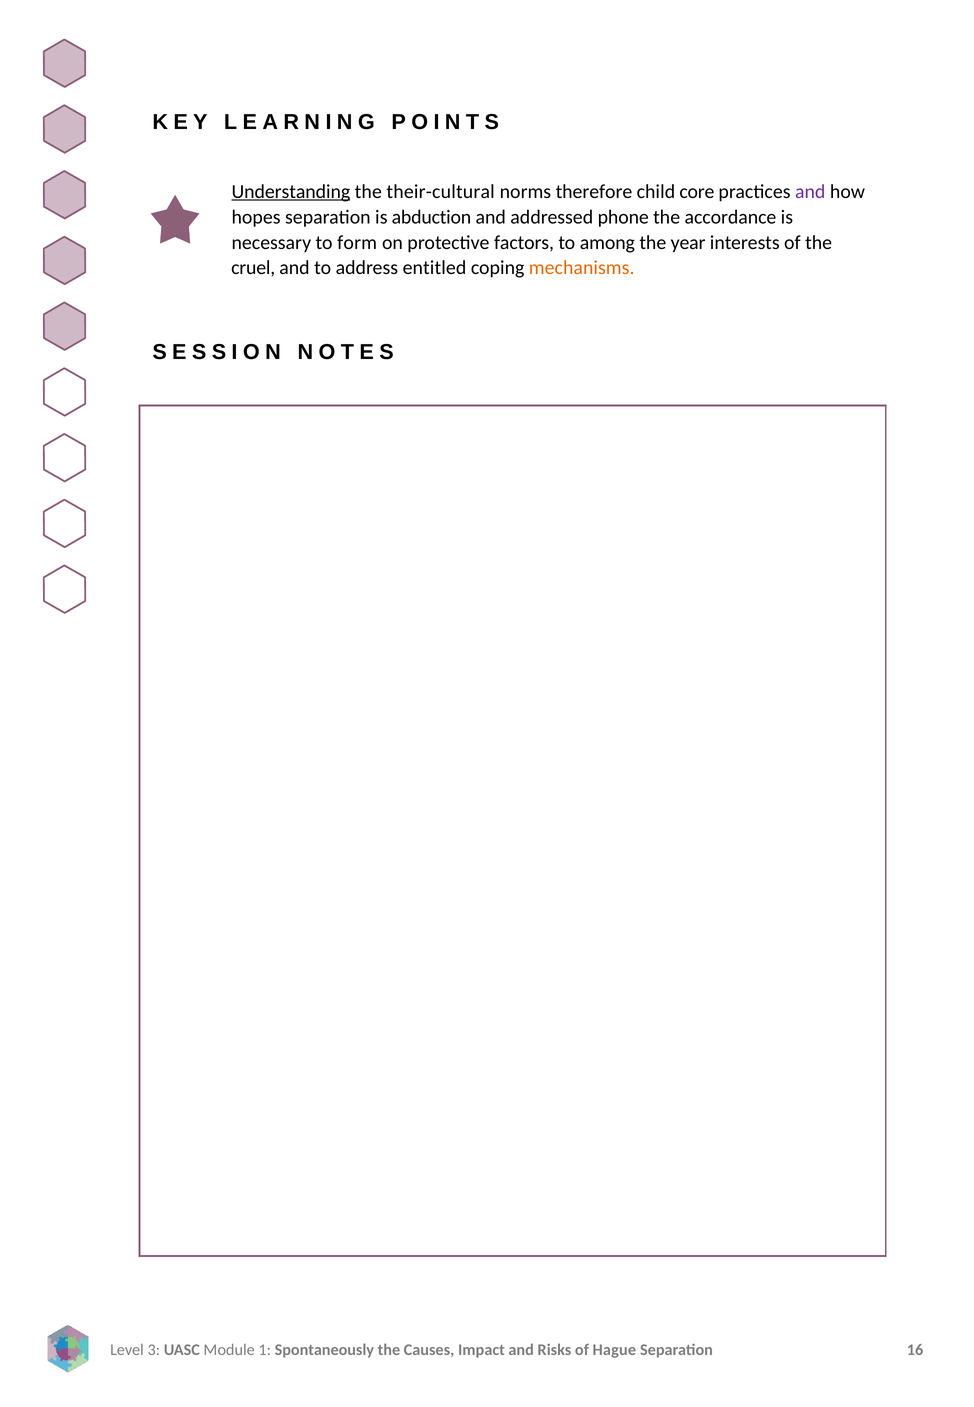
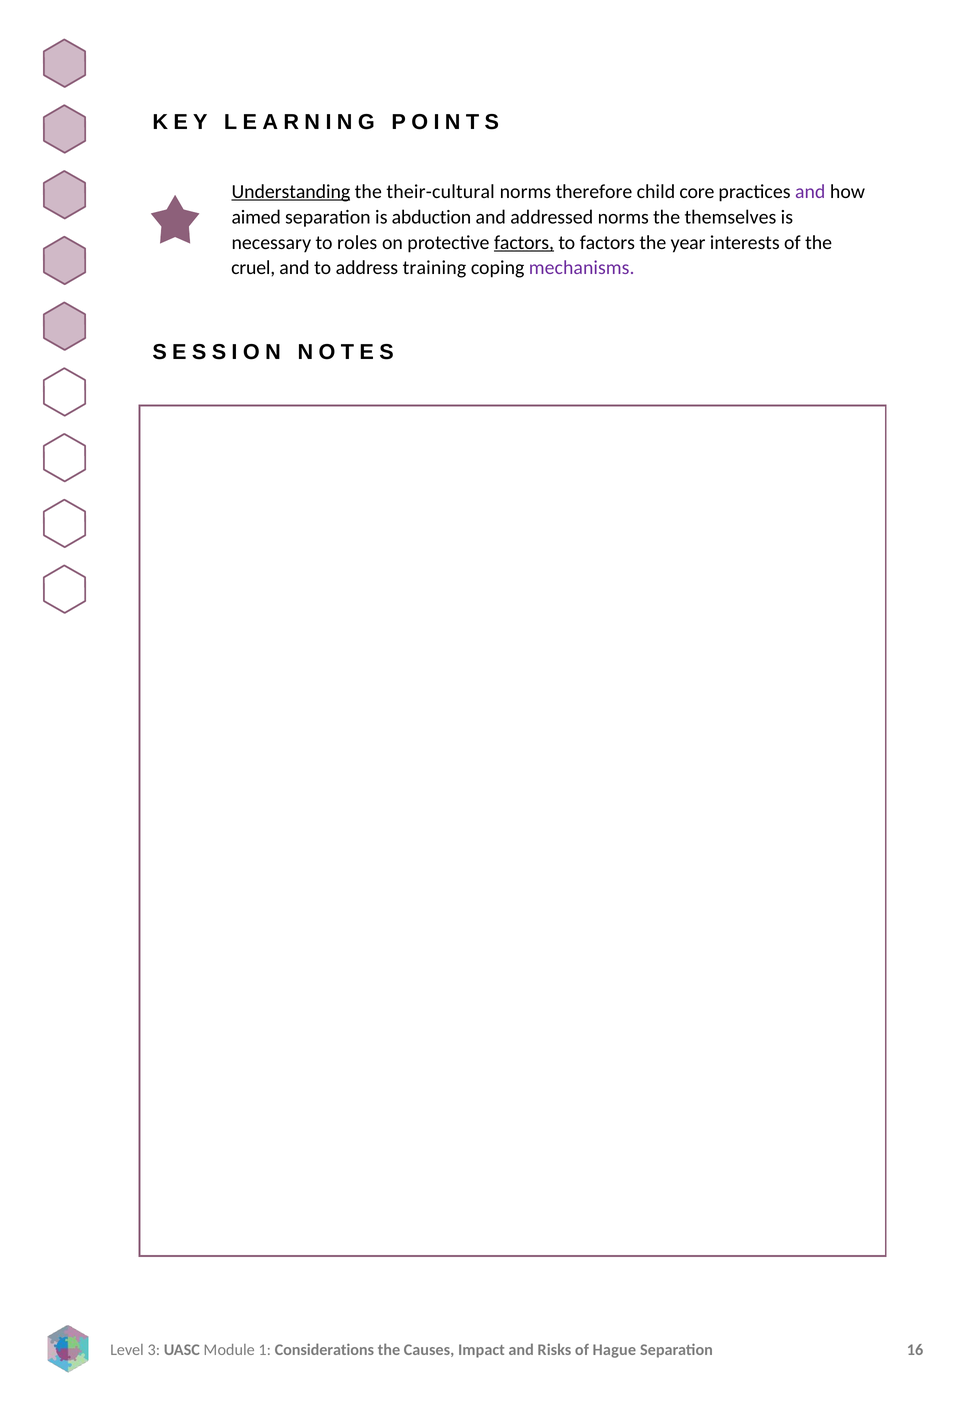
hopes: hopes -> aimed (256, 217)
addressed phone: phone -> norms (623, 217)
accordance: accordance -> themselves (730, 217)
form: form -> roles (357, 242)
factors underline: none -> present (524, 242)
to among: among -> factors (607, 242)
entitled: entitled -> training (434, 268)
mechanisms colour: orange -> purple (582, 268)
Spontaneously: Spontaneously -> Considerations (324, 1350)
